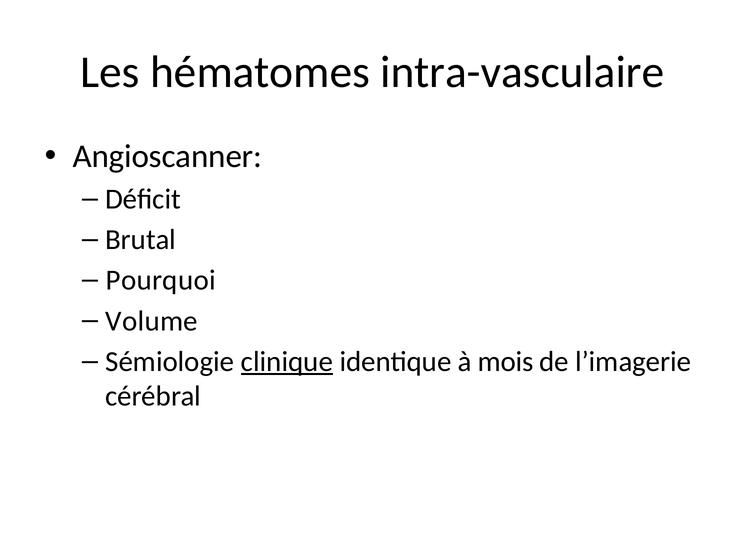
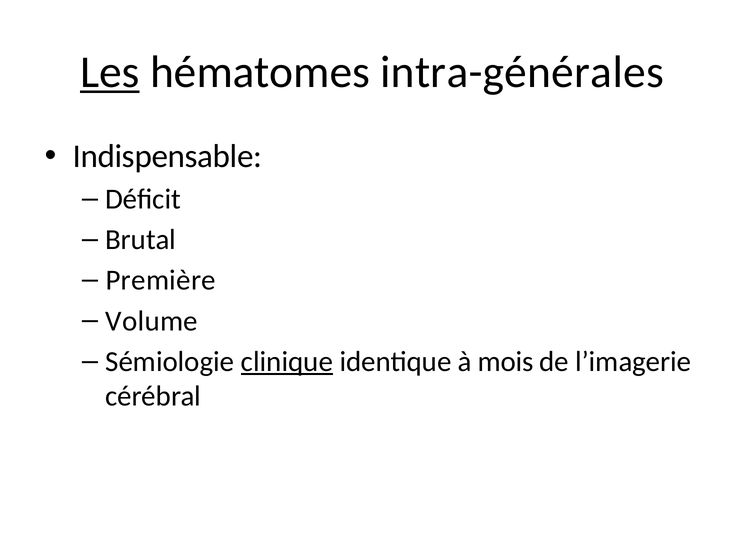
Les underline: none -> present (110, 72)
intra-vasculaire: intra-vasculaire -> intra-générales (522, 72)
Angioscanner: Angioscanner -> Indispensable (167, 156)
Pourquoi: Pourquoi -> Première (161, 280)
